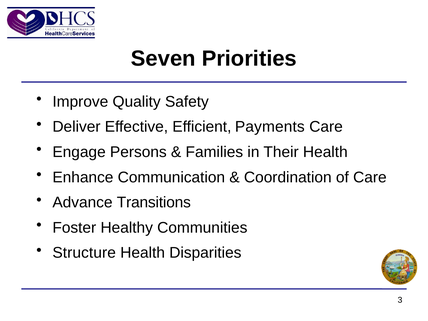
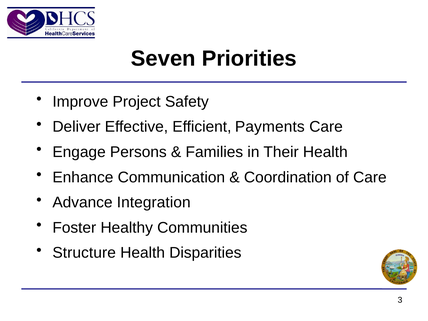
Quality: Quality -> Project (137, 102)
Transitions: Transitions -> Integration (154, 202)
